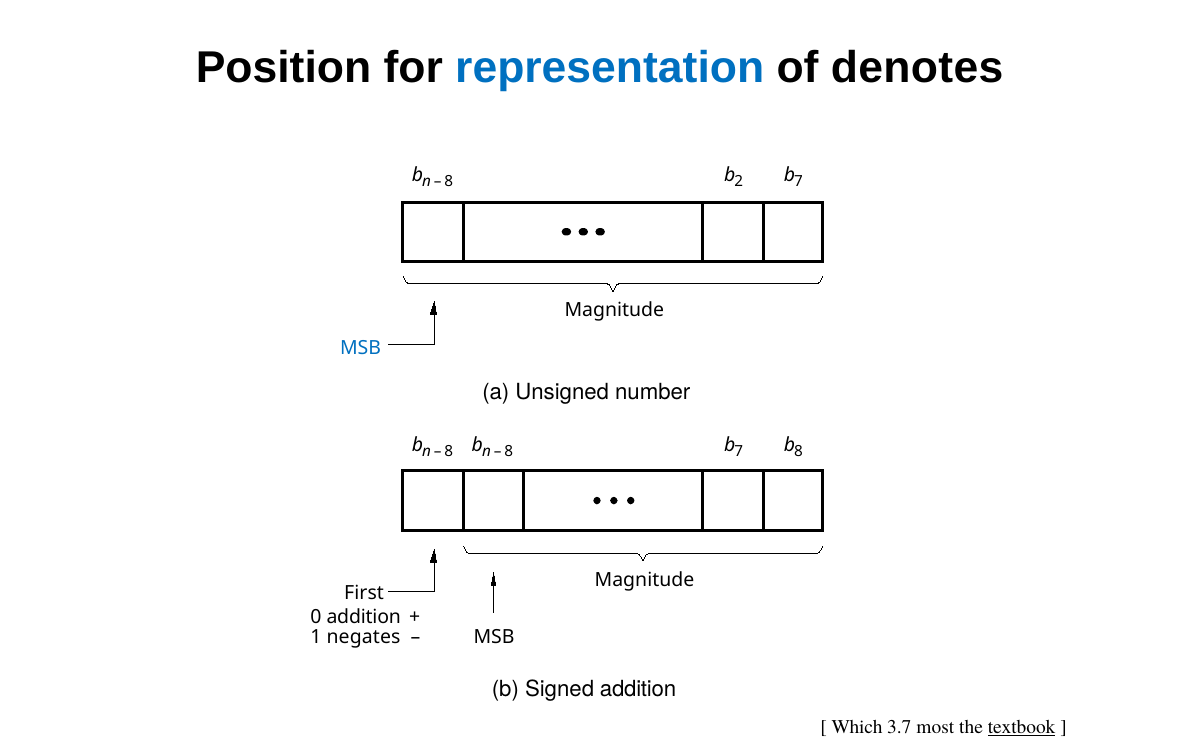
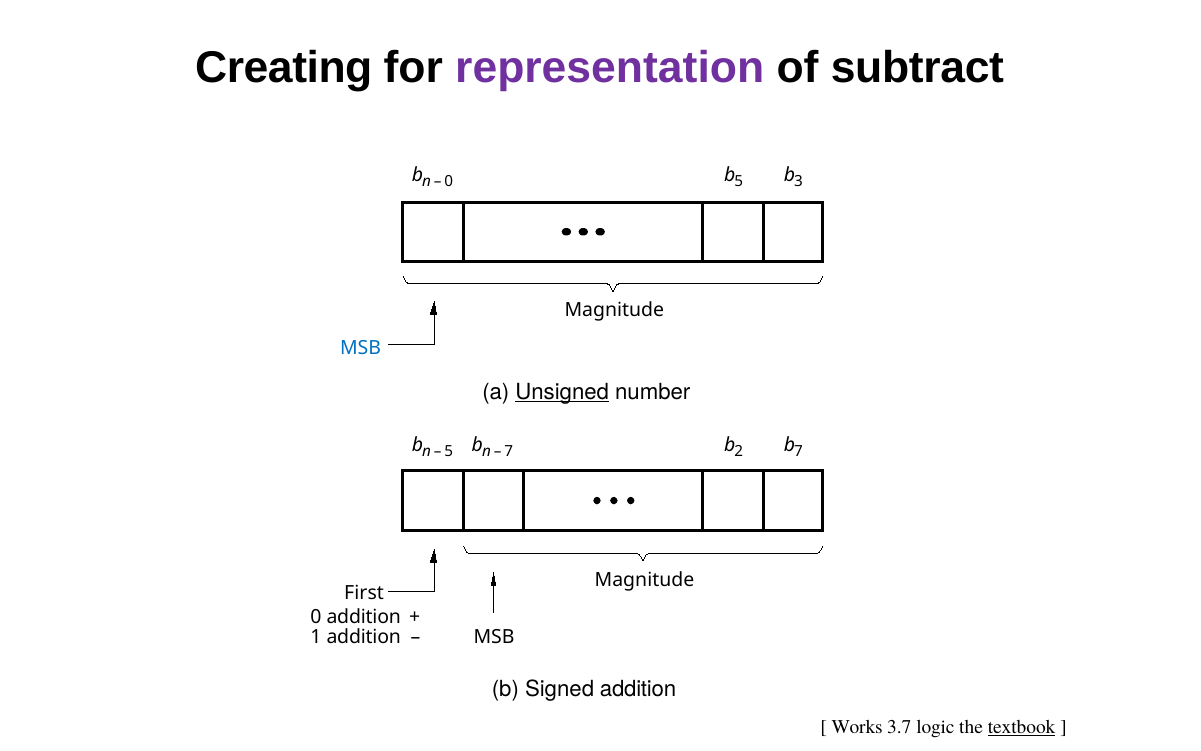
Position: Position -> Creating (284, 68)
representation colour: blue -> purple (610, 68)
denotes: denotes -> subtract (917, 68)
8: 8 -> 0 (449, 182)
b 2: 2 -> 5 (739, 182)
7: 7 -> 3 (799, 182)
Unsigned underline: none -> present (562, 392)
8: 8 -> 5 (449, 452)
8: 8 -> 7 (509, 452)
7: 7 -> 2 (739, 452)
b 8: 8 -> 7 (799, 452)
1 negates: negates -> addition (364, 637)
Which: Which -> Works (857, 727)
most: most -> logic (935, 727)
